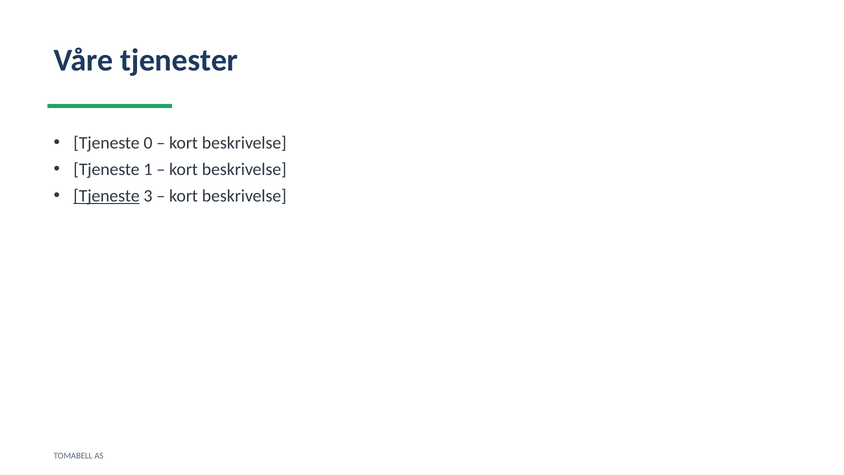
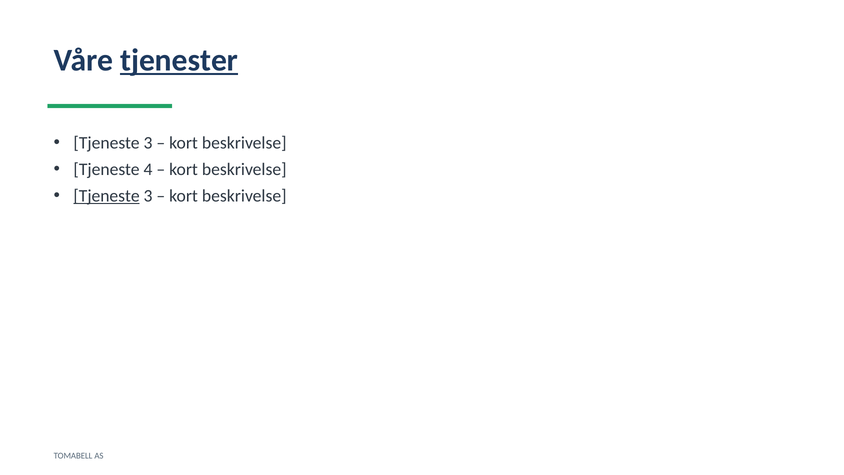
tjenester underline: none -> present (179, 60)
0: 0 -> 3 (148, 143)
1: 1 -> 4 (148, 169)
